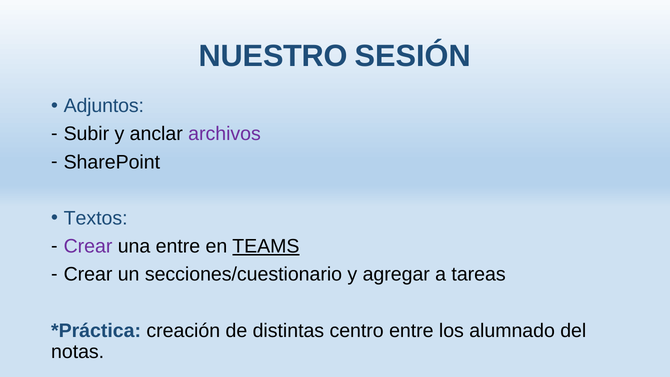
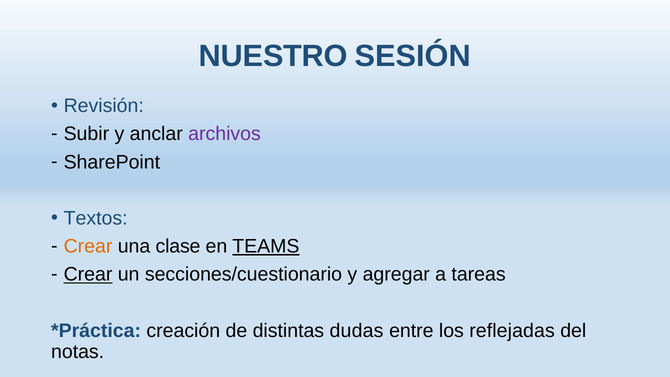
Adjuntos: Adjuntos -> Revisión (104, 106)
Crear colour: purple -> orange (88, 246)
una entre: entre -> clase (178, 246)
Crear underline: none -> present (88, 274)
centro: centro -> dudas (357, 331)
alumnado: alumnado -> reflejadas (512, 331)
